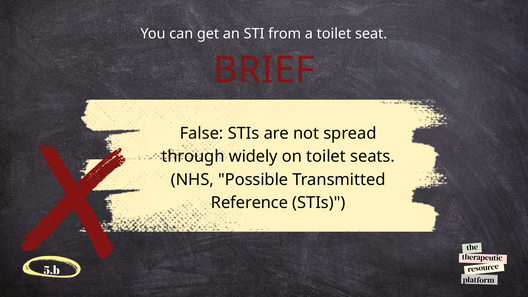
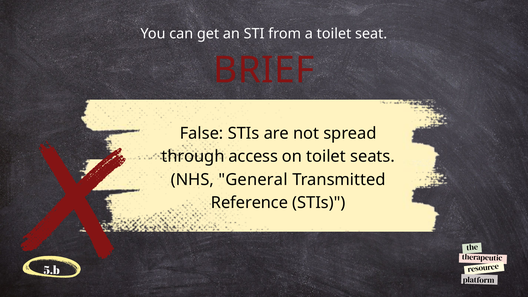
widely: widely -> access (253, 156)
Possible: Possible -> General (253, 180)
